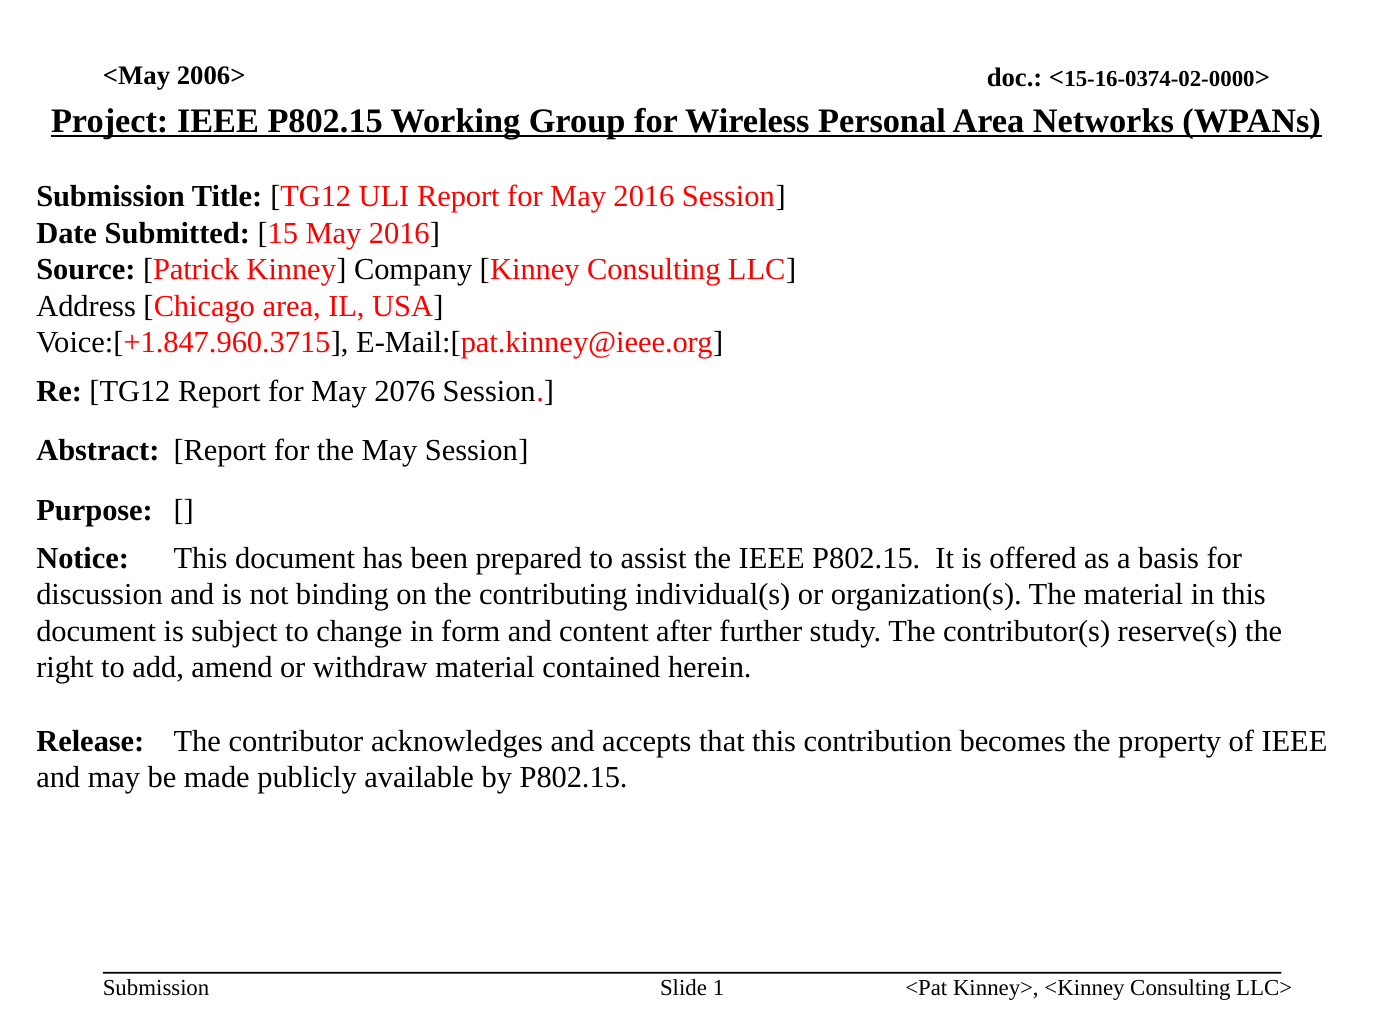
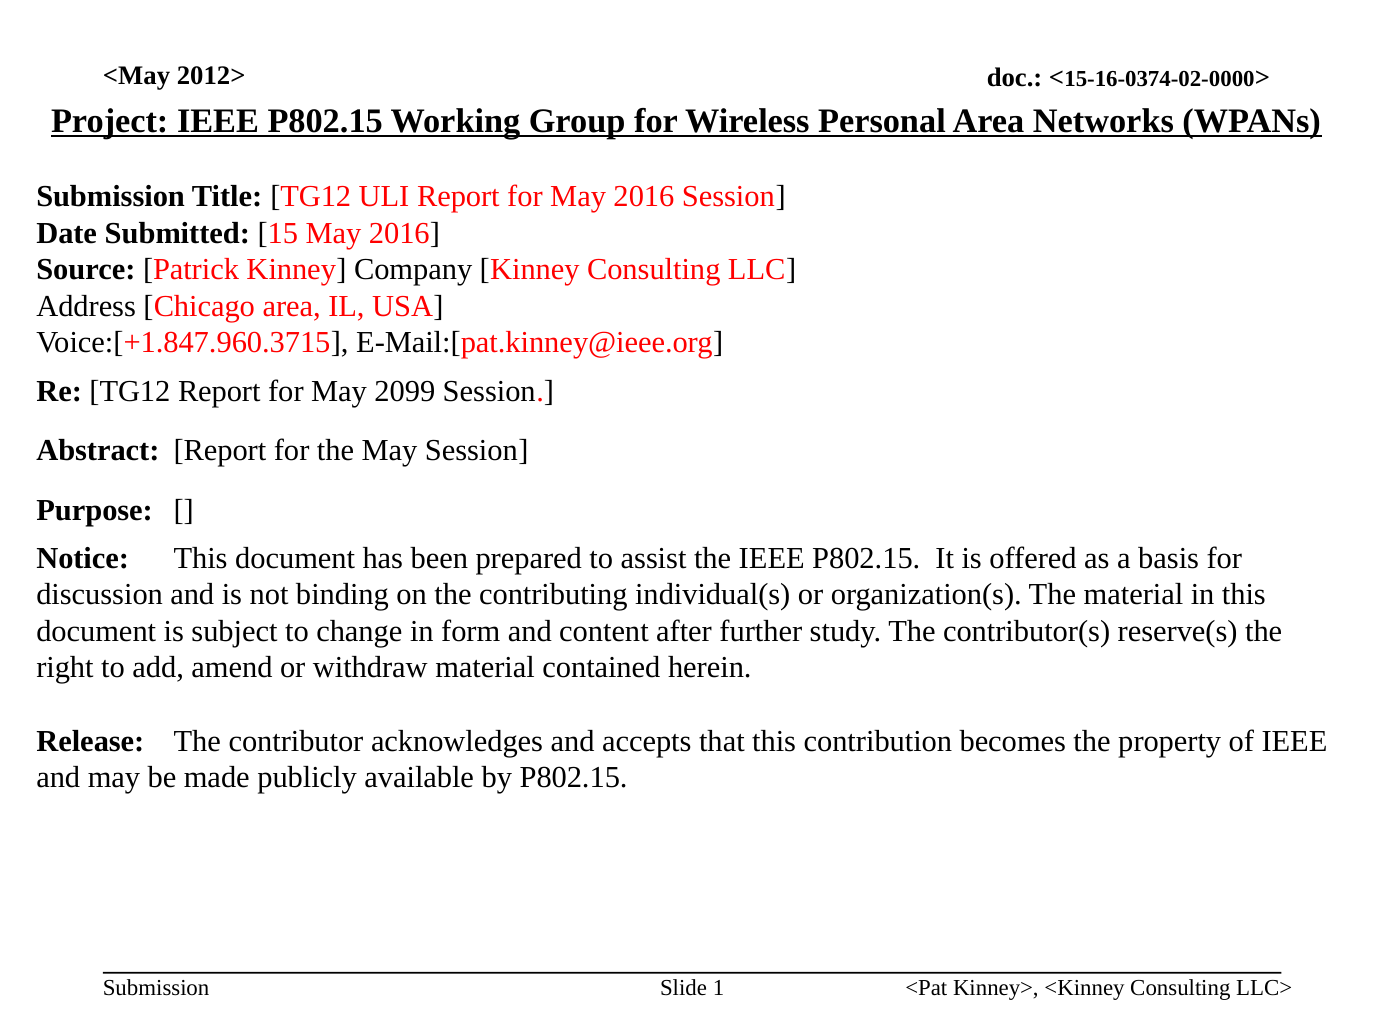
2006>: 2006> -> 2012> (211, 75)
2076: 2076 -> 2099 (405, 391)
